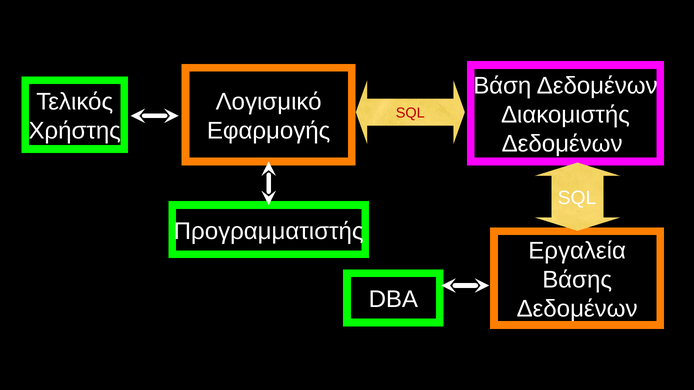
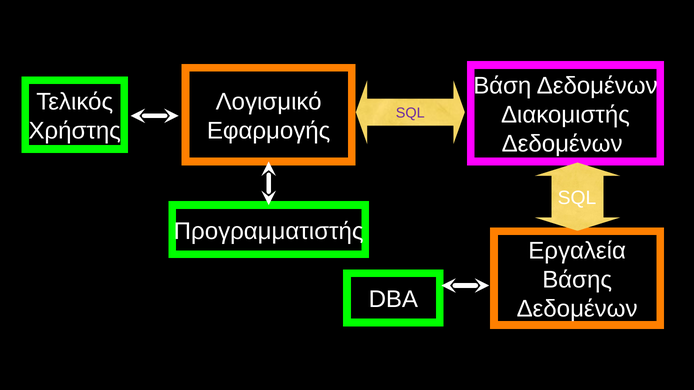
SQL colour: red -> purple (410, 113)
